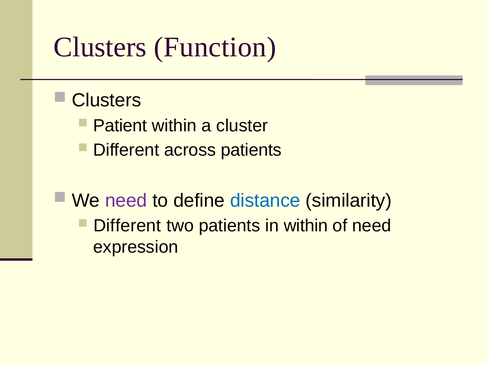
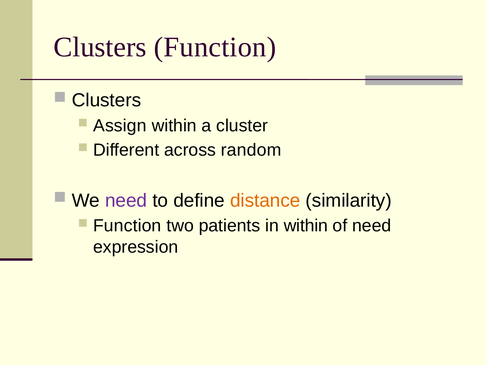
Patient: Patient -> Assign (120, 126)
across patients: patients -> random (251, 150)
distance colour: blue -> orange (265, 201)
Different: Different -> Function (127, 226)
